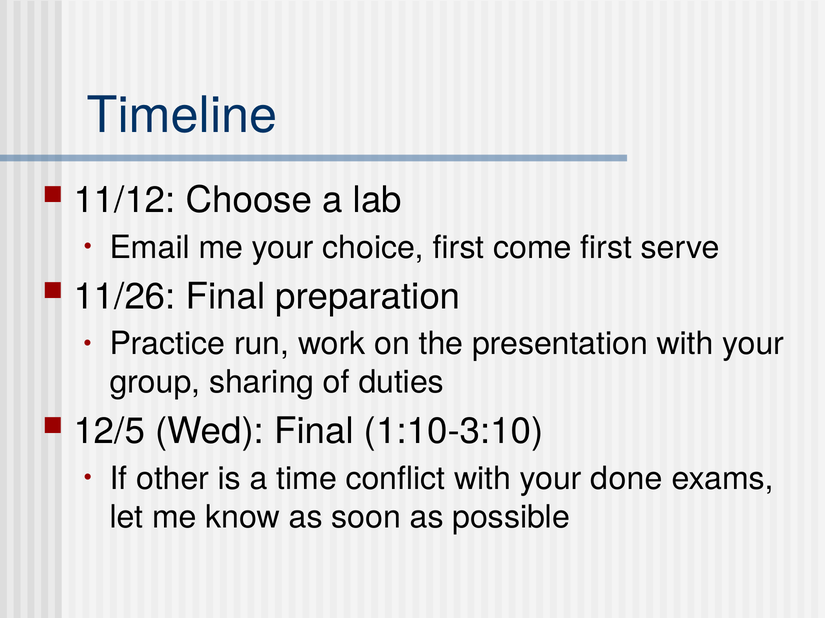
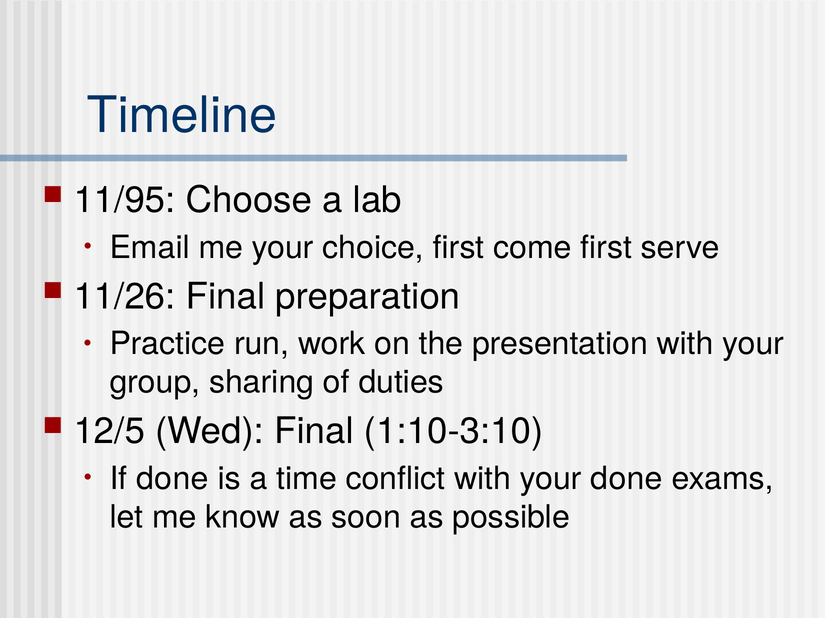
11/12: 11/12 -> 11/95 (125, 201)
If other: other -> done (172, 479)
